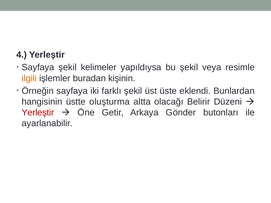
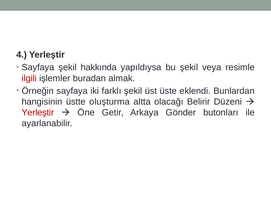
kelimeler: kelimeler -> hakkında (99, 67)
ilgili colour: orange -> red (29, 78)
kişinin: kişinin -> almak (122, 78)
